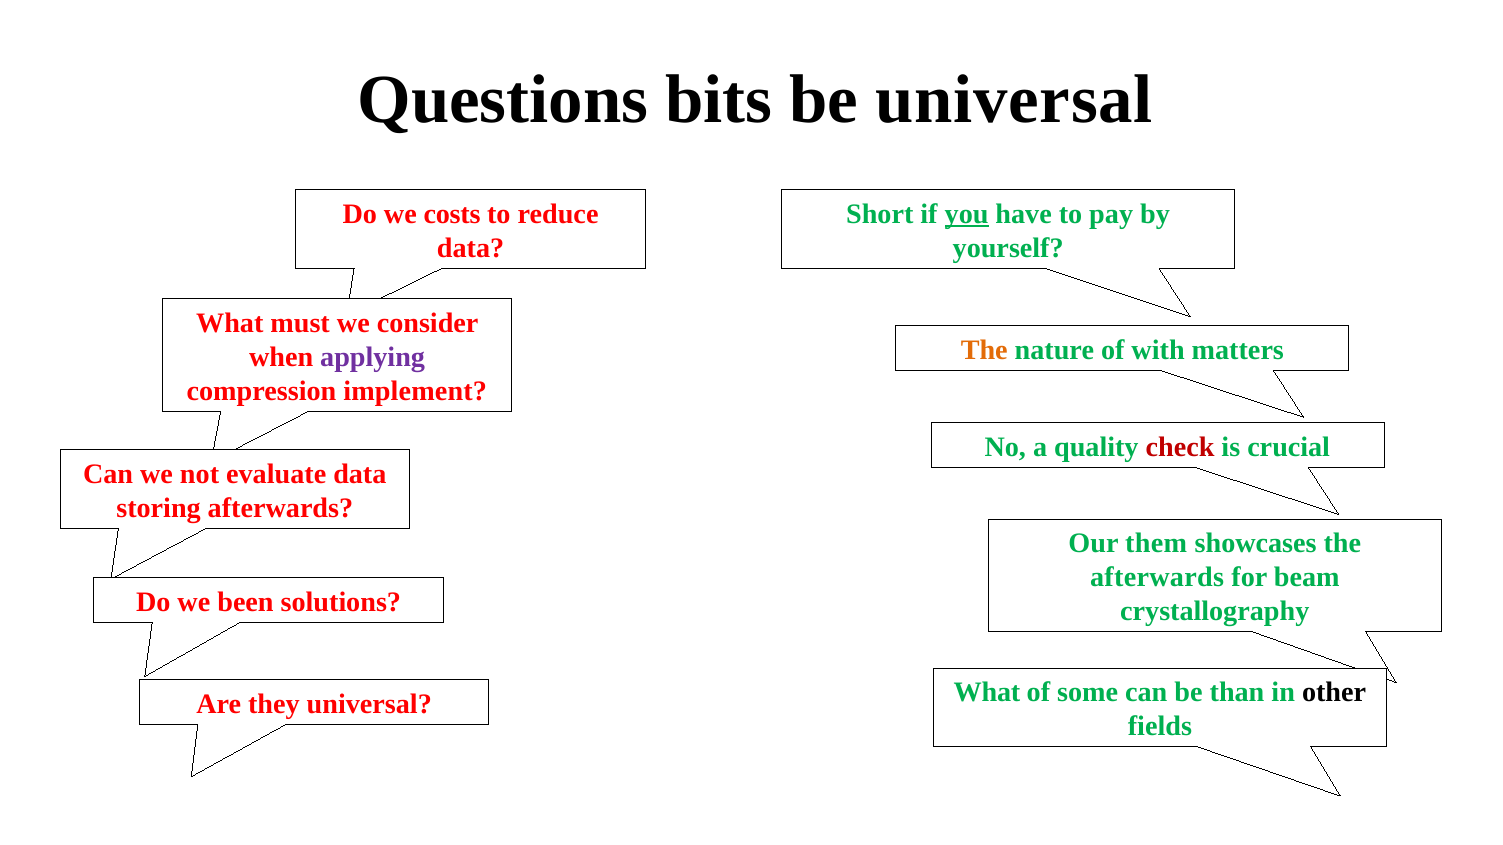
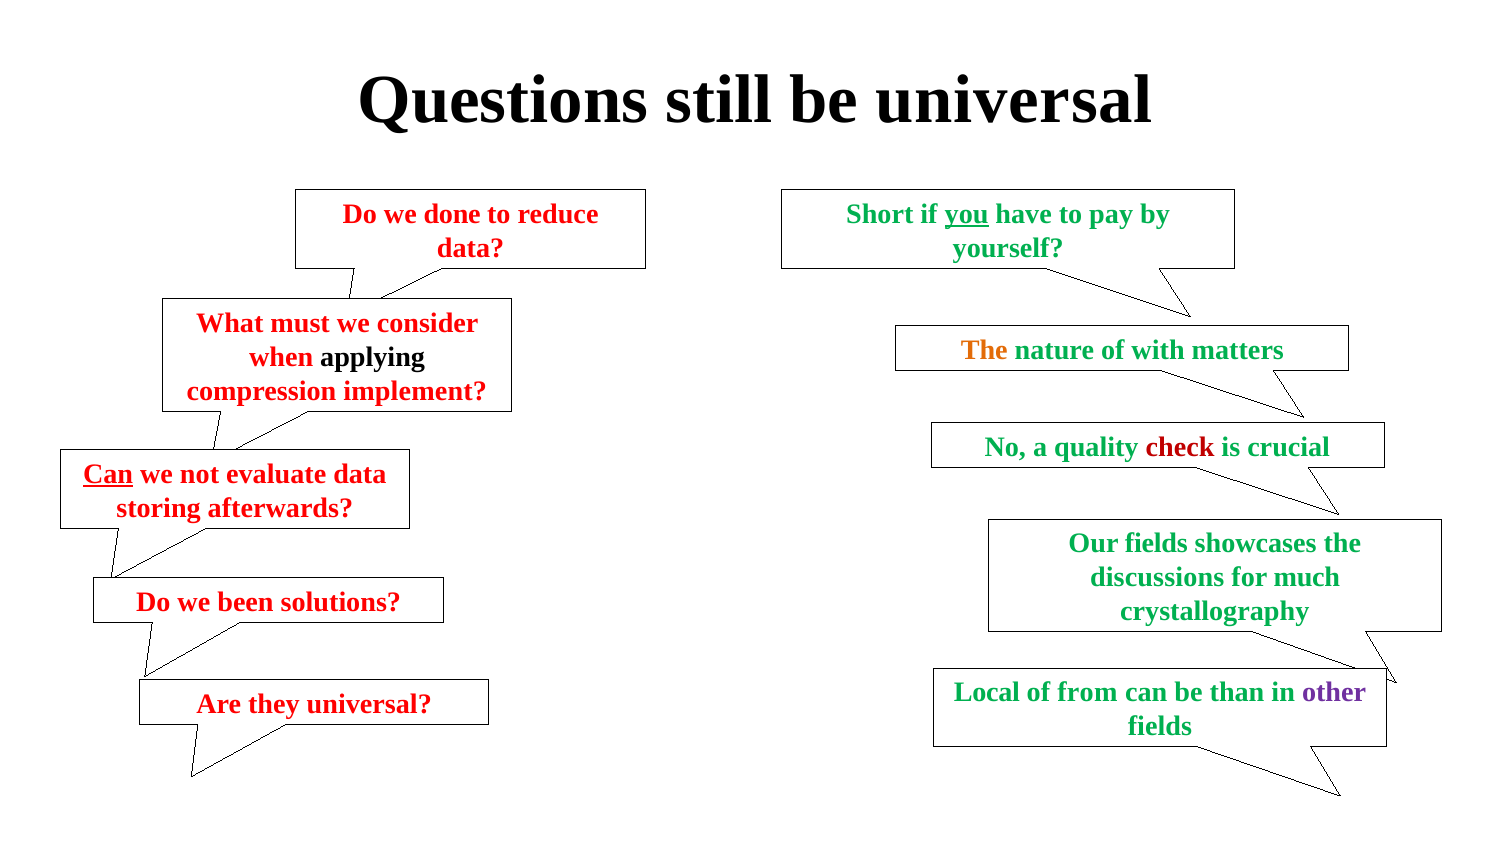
bits: bits -> still (719, 100)
costs: costs -> done (452, 214)
applying colour: purple -> black (373, 357)
Can underline: none -> present (108, 474)
Our them: them -> fields (1156, 544)
afterwards: afterwards -> discussions (1157, 578)
beam: beam -> much (1307, 578)
What: What -> Local (987, 693)
some: some -> from (1087, 693)
other colour: black -> purple (1334, 693)
